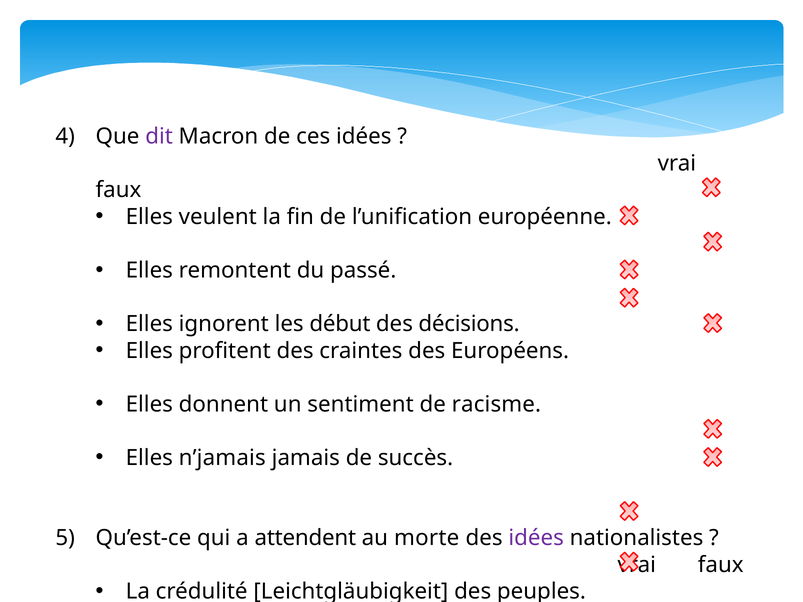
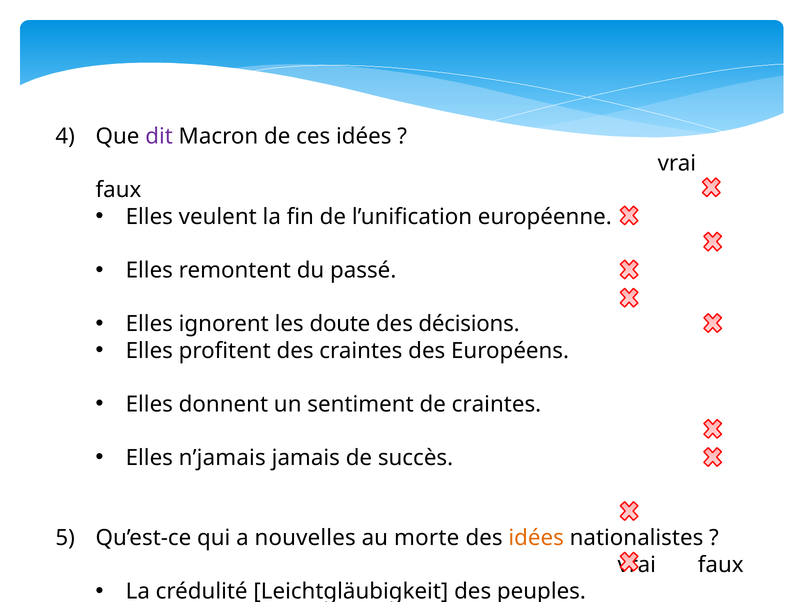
début: début -> doute (340, 324)
de racisme: racisme -> craintes (496, 404)
a attendent: attendent -> nouvelles (305, 538)
idées colour: purple -> orange (536, 538)
